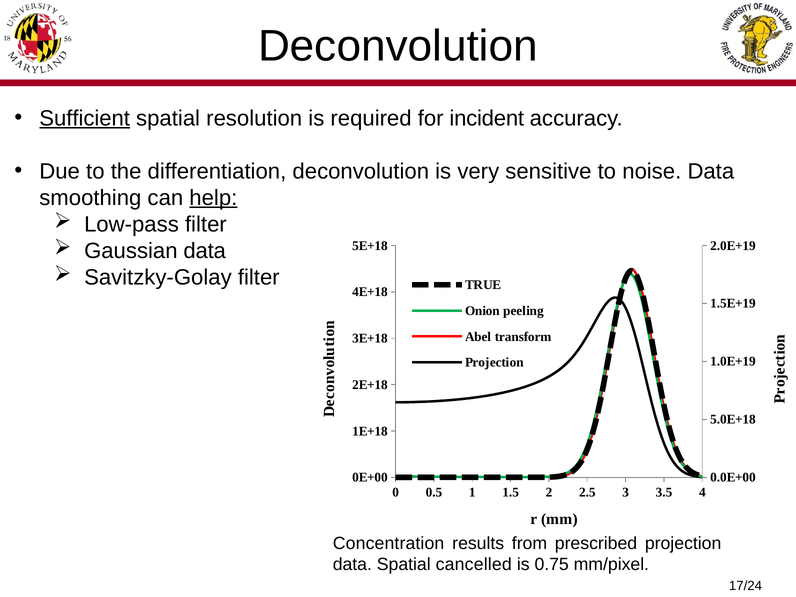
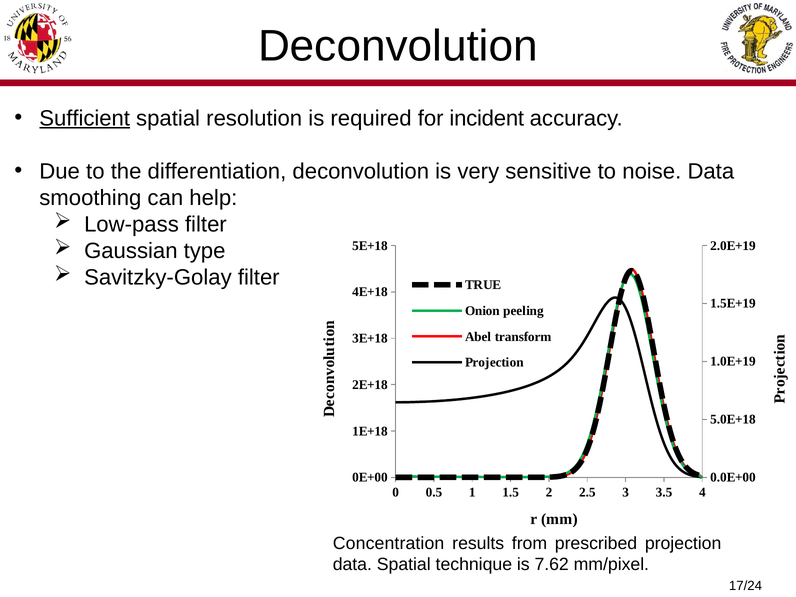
help underline: present -> none (213, 198)
Gaussian data: data -> type (205, 251)
cancelled: cancelled -> technique (474, 564)
0.75: 0.75 -> 7.62 (552, 564)
